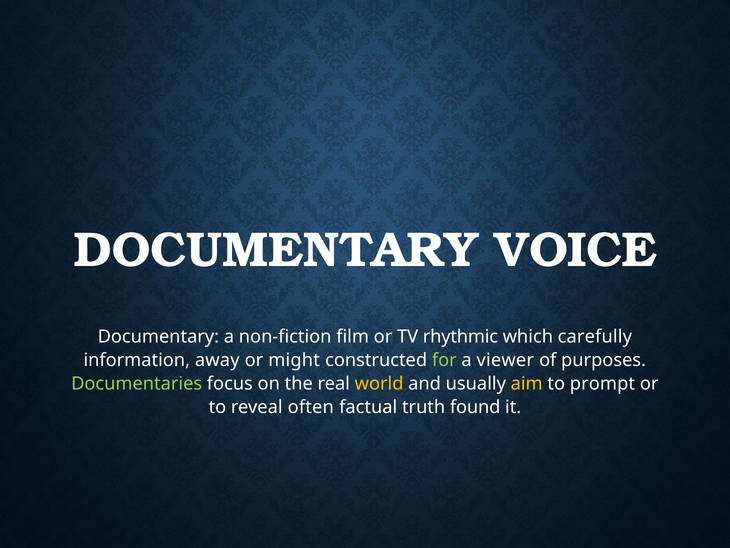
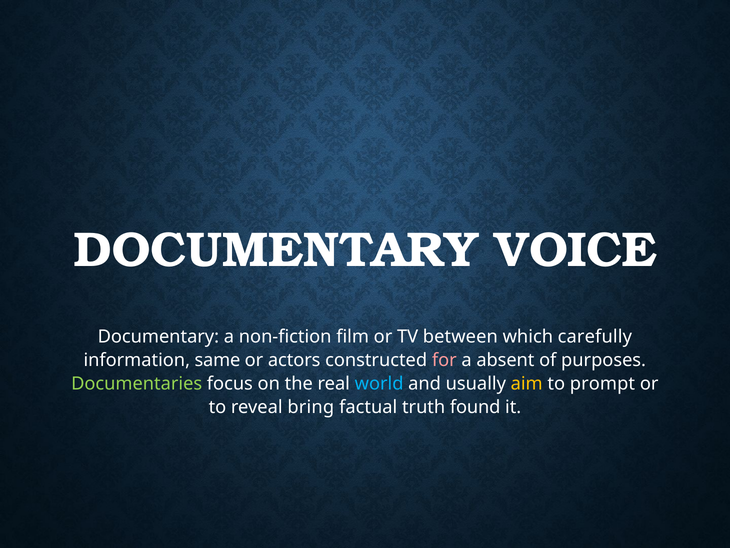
rhythmic: rhythmic -> between (460, 336)
away: away -> same (217, 360)
might: might -> actors (294, 360)
for colour: light green -> pink (444, 360)
viewer: viewer -> absent (505, 360)
world colour: yellow -> light blue (379, 383)
often: often -> bring (311, 407)
